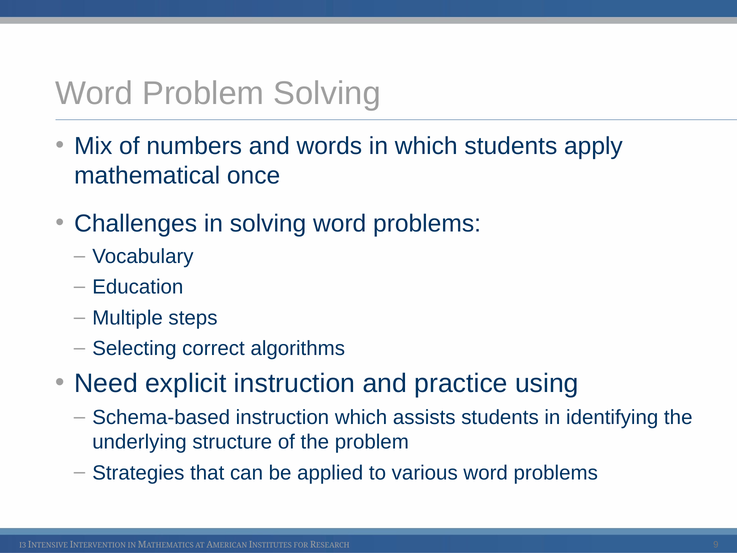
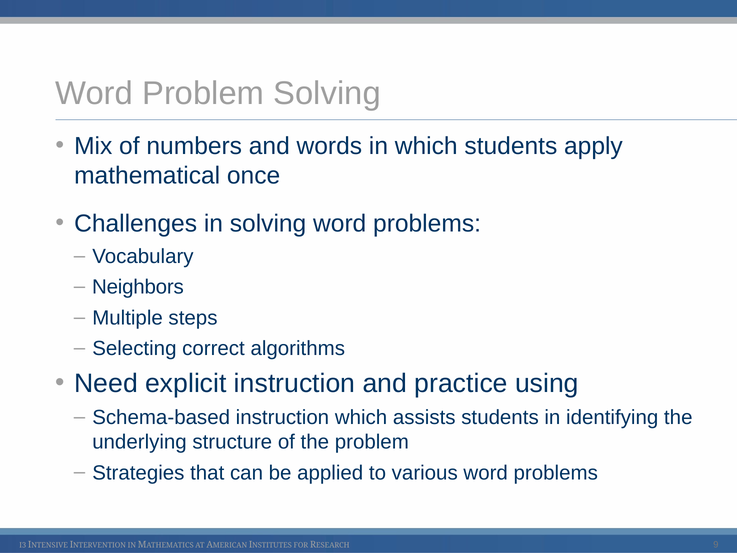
Education: Education -> Neighbors (138, 287)
